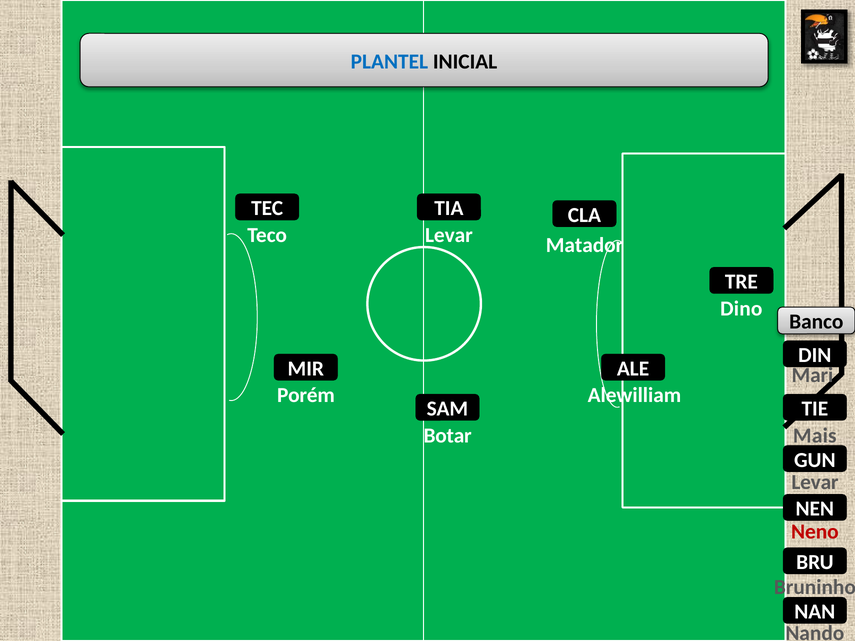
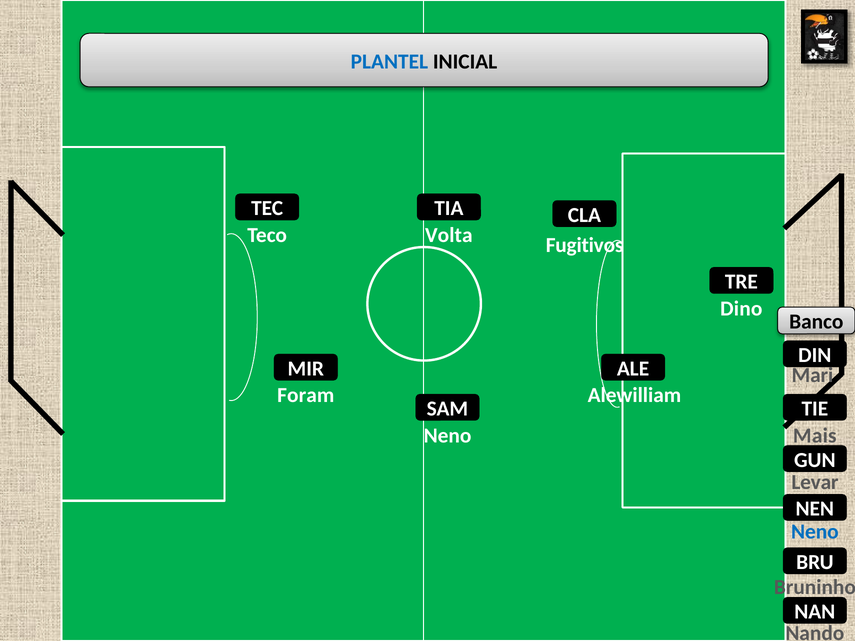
Levar: Levar -> Volta (449, 235)
Matador: Matador -> Fugitivos (585, 245)
Porém: Porém -> Foram (306, 396)
Botar: Botar -> Neno (448, 436)
Neno colour: red -> blue (815, 532)
